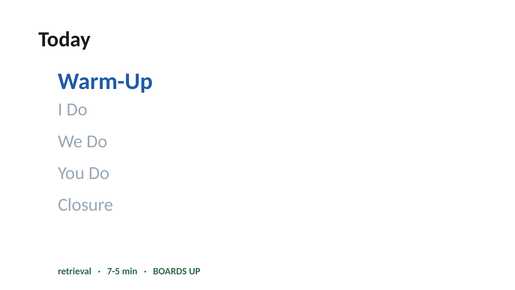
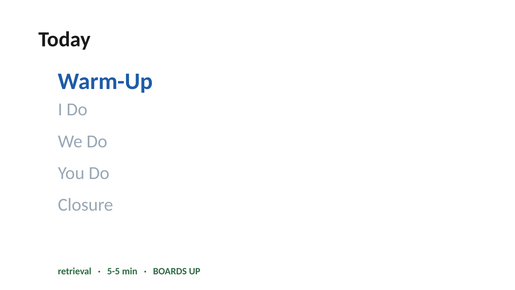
7-5: 7-5 -> 5-5 (113, 271)
